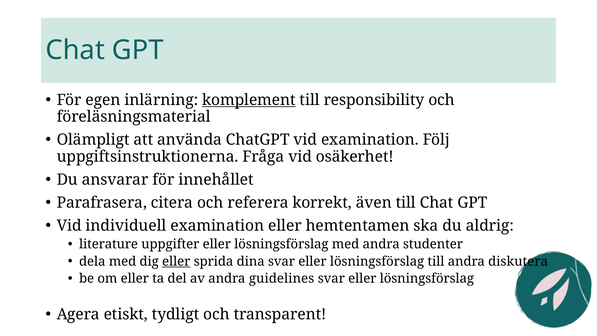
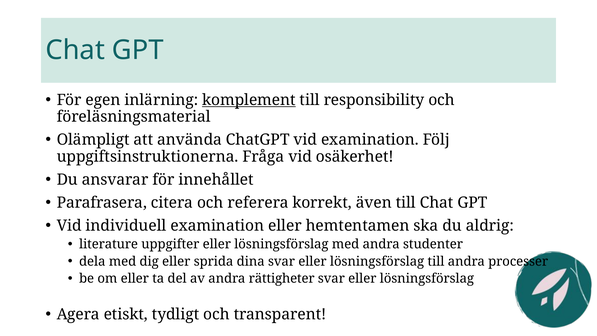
eller underline: present -> none (176, 261)
diskutera: diskutera -> processer (518, 261)
guidelines: guidelines -> rättigheter (282, 278)
